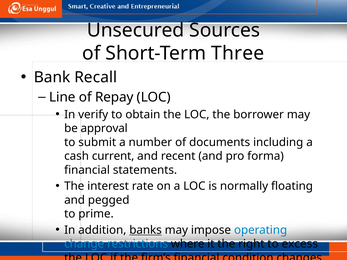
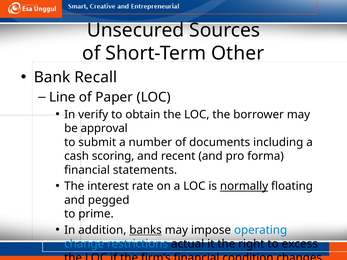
Three: Three -> Other (238, 53)
Repay: Repay -> Paper (114, 97)
current: current -> scoring (113, 156)
normally underline: none -> present (244, 186)
where: where -> actual (188, 244)
